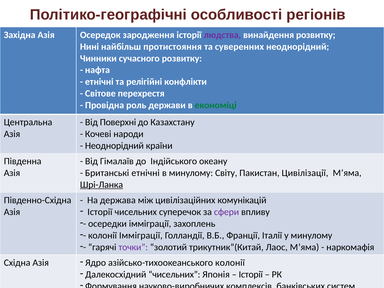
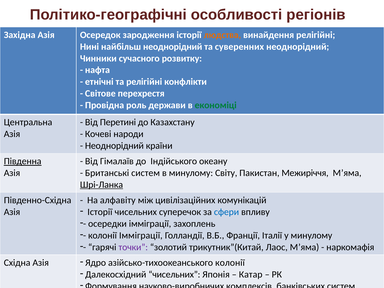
людства colour: purple -> orange (222, 35)
винайдення розвитку: розвитку -> релігійні (316, 35)
найбільш протистояння: протистояння -> неоднорідний (173, 47)
Поверхні: Поверхні -> Перетині (118, 122)
Південна underline: none -> present (23, 161)
Британські етнічні: етнічні -> систем (146, 173)
Цивілізації: Цивілізації -> Межиріччя (305, 173)
держава: держава -> алфавіту (118, 200)
сфери colour: purple -> blue (226, 212)
Історії: Історії -> Катар (251, 274)
